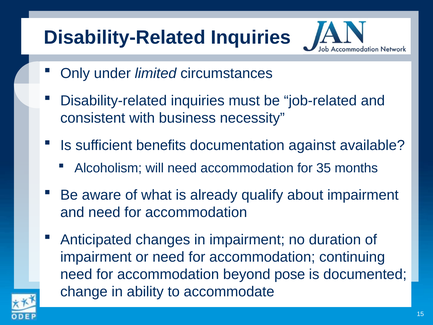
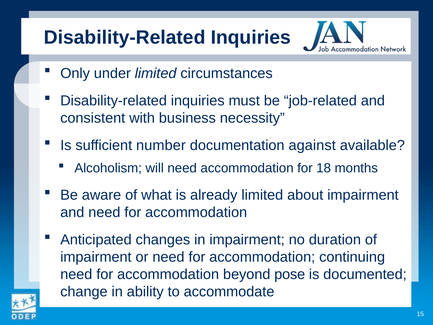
benefits: benefits -> number (161, 145)
35: 35 -> 18 (324, 168)
already qualify: qualify -> limited (262, 195)
